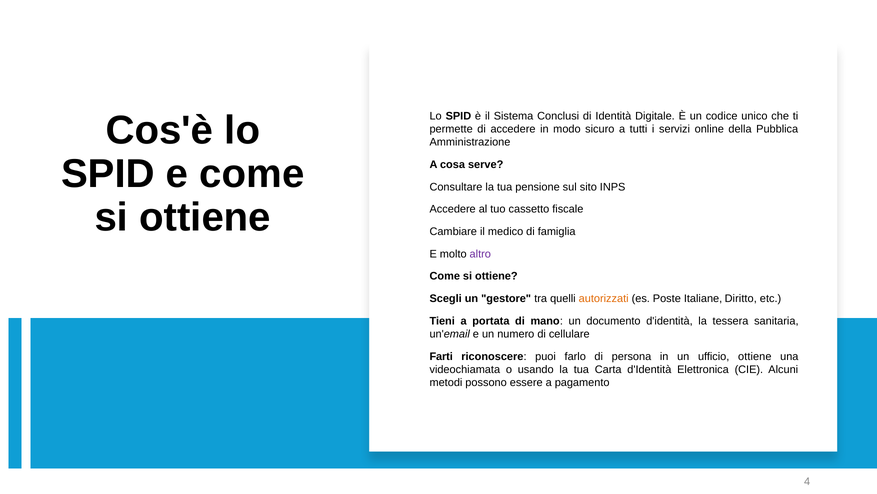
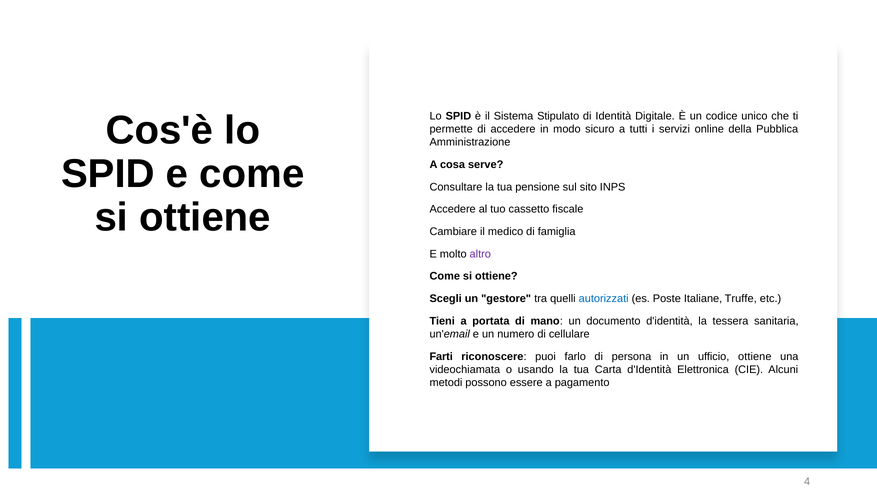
Conclusi: Conclusi -> Stipulato (558, 116)
autorizzati colour: orange -> blue (604, 298)
Diritto: Diritto -> Truffe (741, 298)
